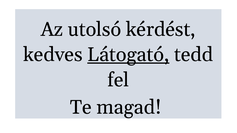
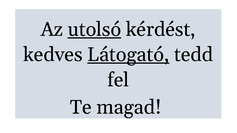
utolsó underline: none -> present (94, 29)
